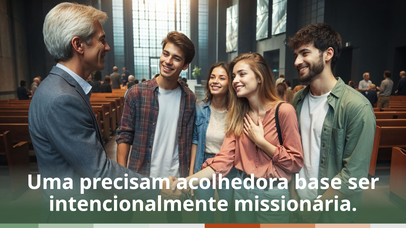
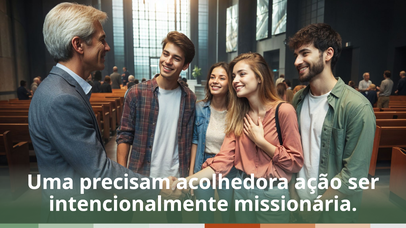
base: base -> ação (318, 183)
